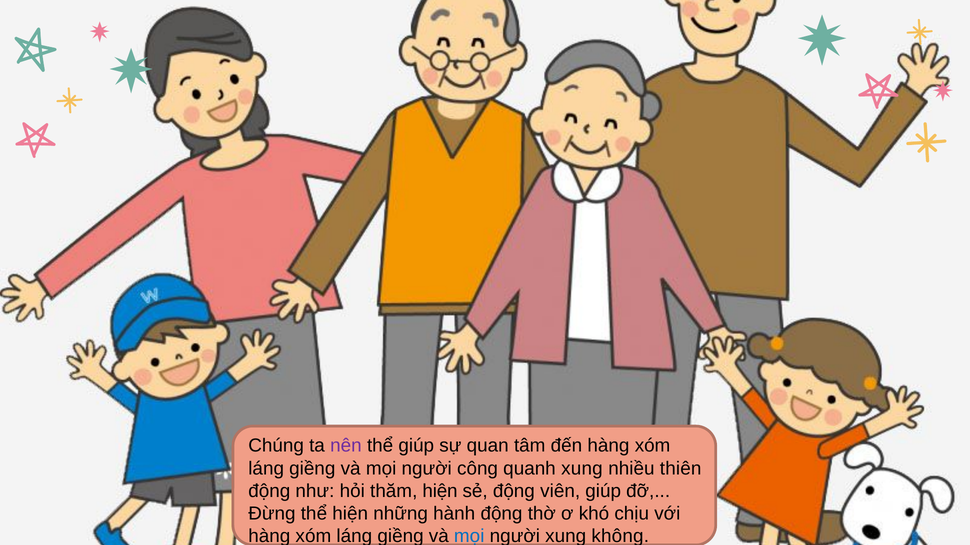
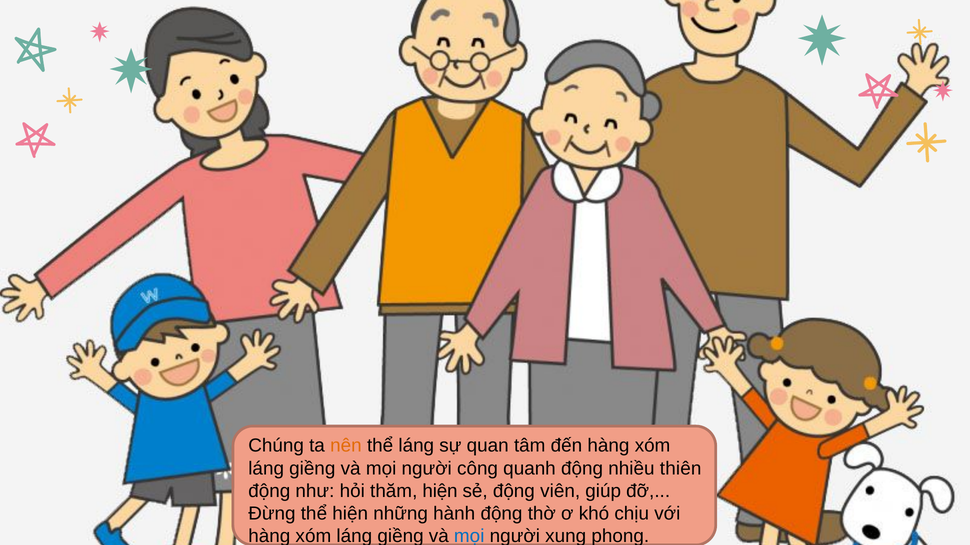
nên colour: purple -> orange (346, 446)
thể giúp: giúp -> láng (416, 446)
quanh xung: xung -> động (582, 469)
không: không -> phong (620, 537)
